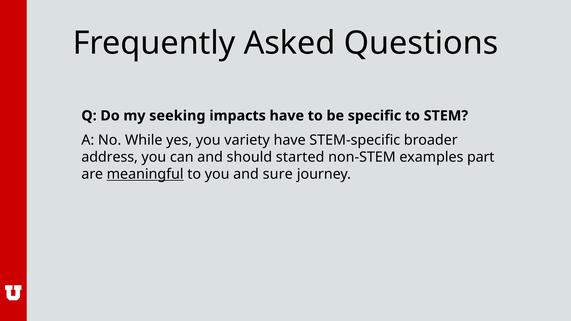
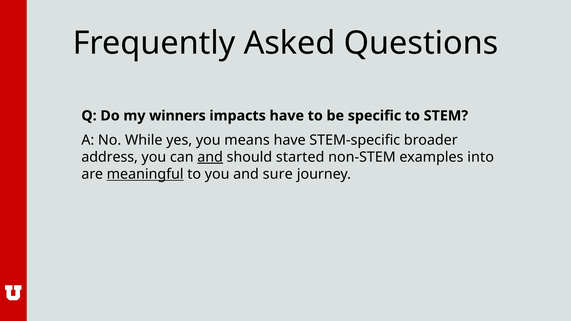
seeking: seeking -> winners (177, 116)
variety: variety -> means (247, 140)
and underline: none -> present (210, 157)
part: part -> into (481, 157)
